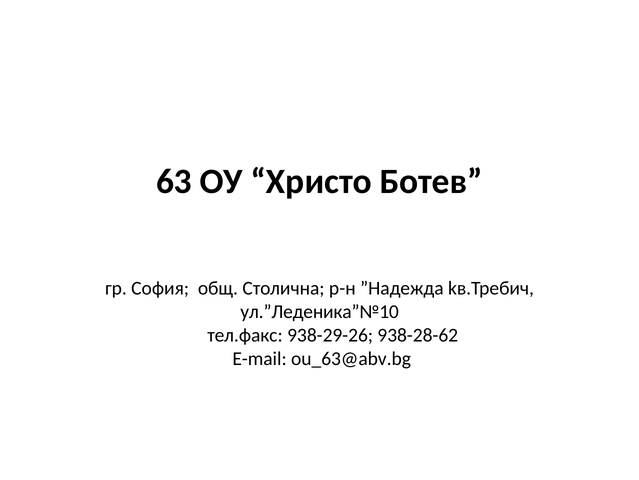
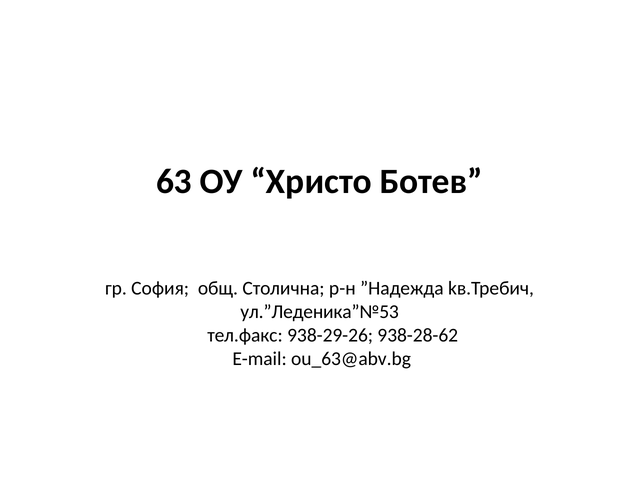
ул.”Леденика”№10: ул.”Леденика”№10 -> ул.”Леденика”№53 (320, 311)
